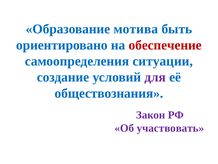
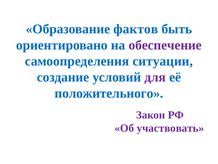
мотива: мотива -> фактов (136, 29)
обеспечение colour: red -> purple (165, 45)
обществознания: обществознания -> положительного (109, 93)
